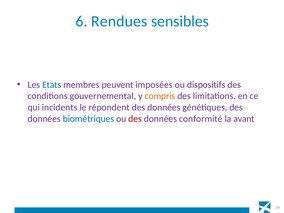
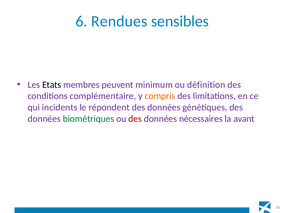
Etats colour: blue -> black (52, 85)
imposées: imposées -> minimum (154, 85)
dispositifs: dispositifs -> définition (206, 85)
gouvernemental: gouvernemental -> complémentaire (103, 96)
biométriques colour: blue -> green (88, 119)
conformité: conformité -> nécessaires (201, 119)
